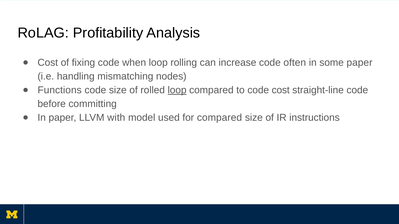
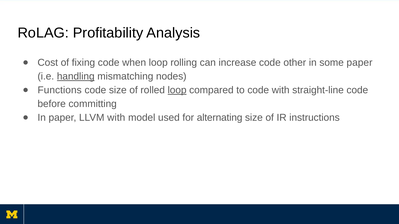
often: often -> other (295, 63)
handling underline: none -> present (76, 77)
code cost: cost -> with (281, 90)
for compared: compared -> alternating (220, 118)
